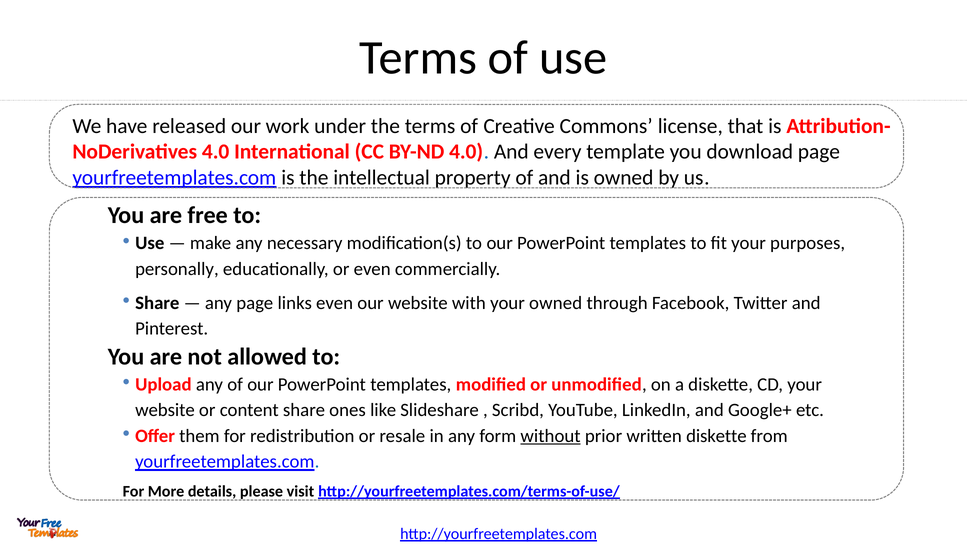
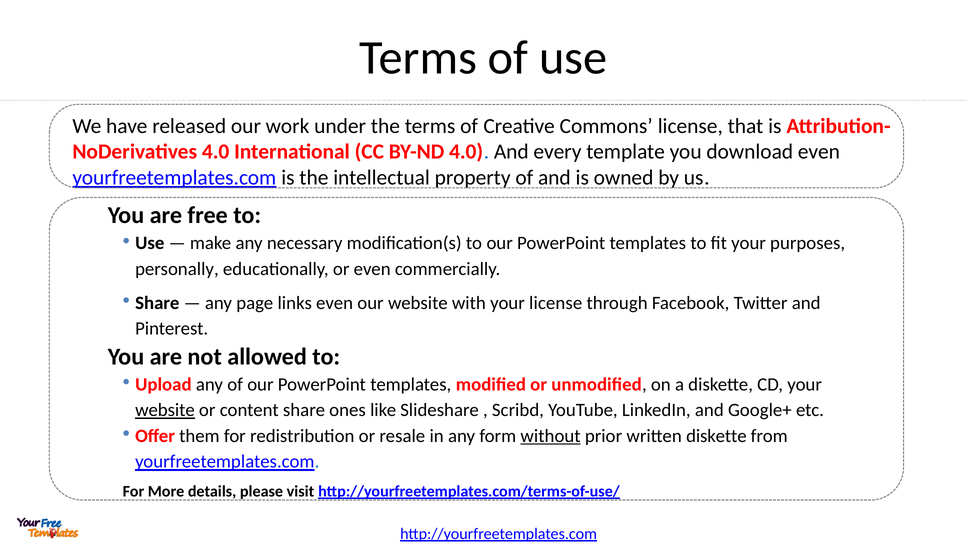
download page: page -> even (819, 152)
your owned: owned -> license (556, 303)
website underline: none -> present (165, 410)
